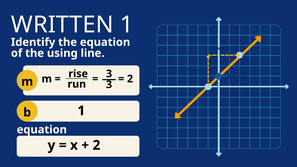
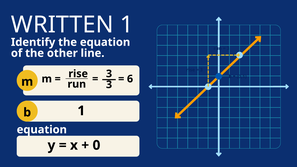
using: using -> other (62, 53)
2: 2 -> 6 (130, 79)
2: 2 -> 0 (96, 145)
